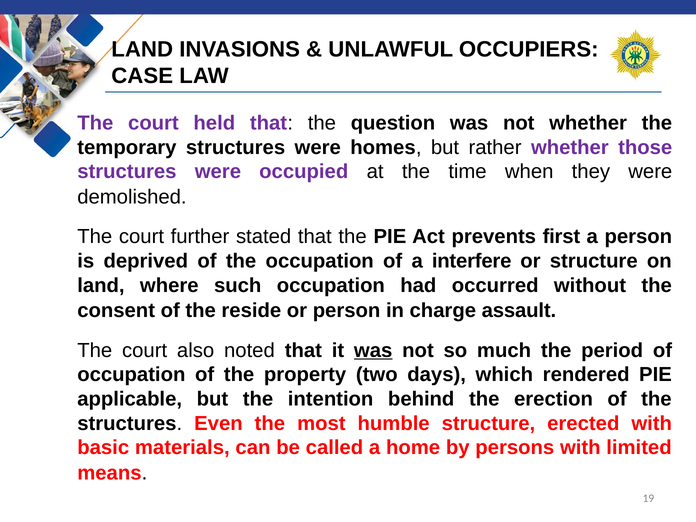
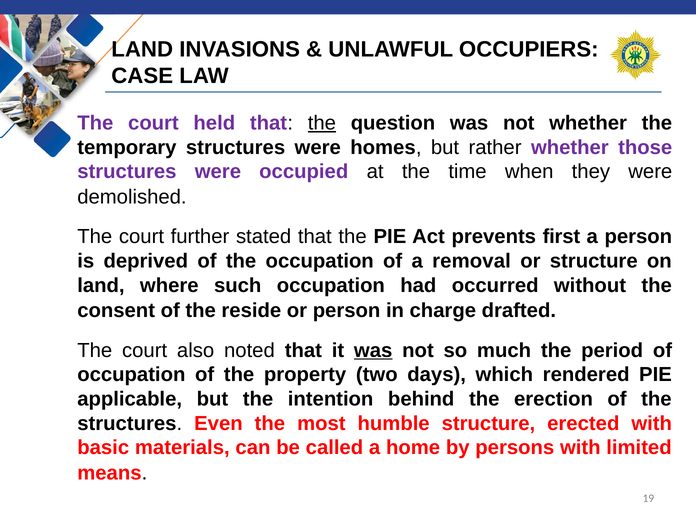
the underline: none -> present (322, 123)
interfere: interfere -> removal (472, 261)
assault: assault -> drafted (519, 311)
